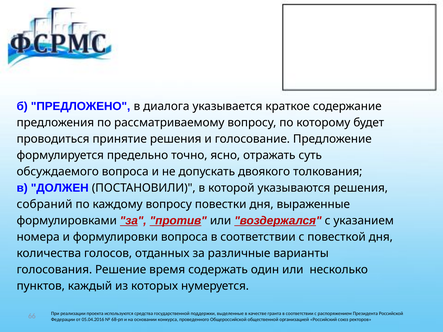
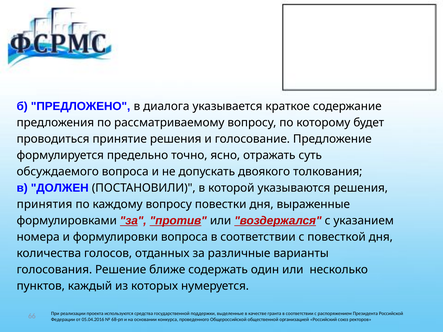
собраний: собраний -> принятия (45, 204)
время: время -> ближе (167, 270)
